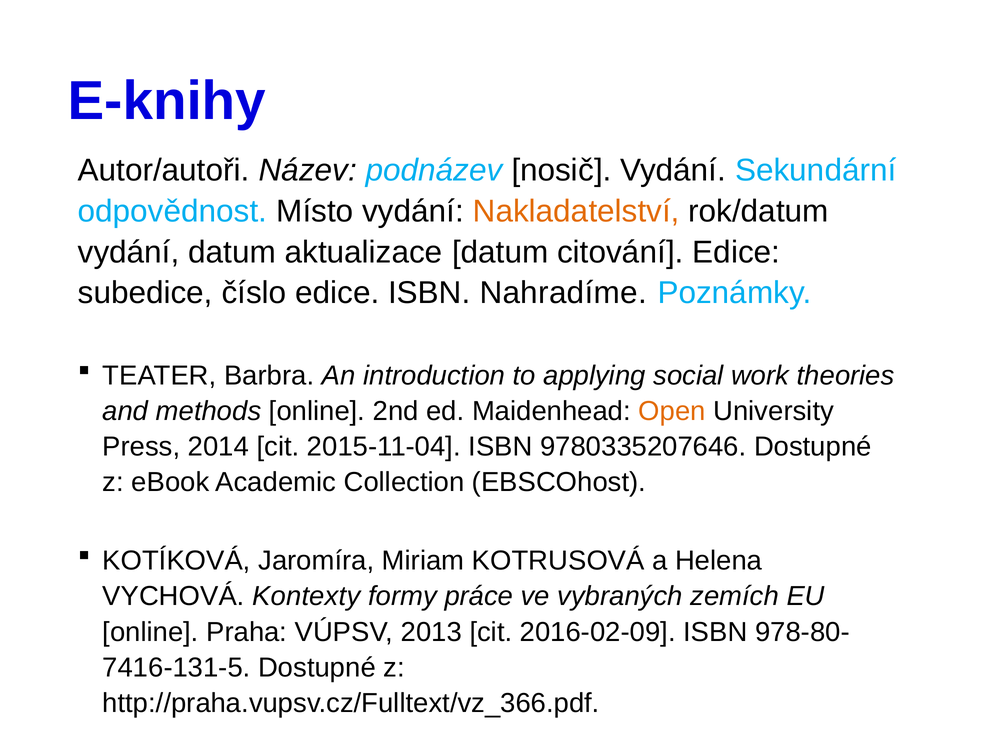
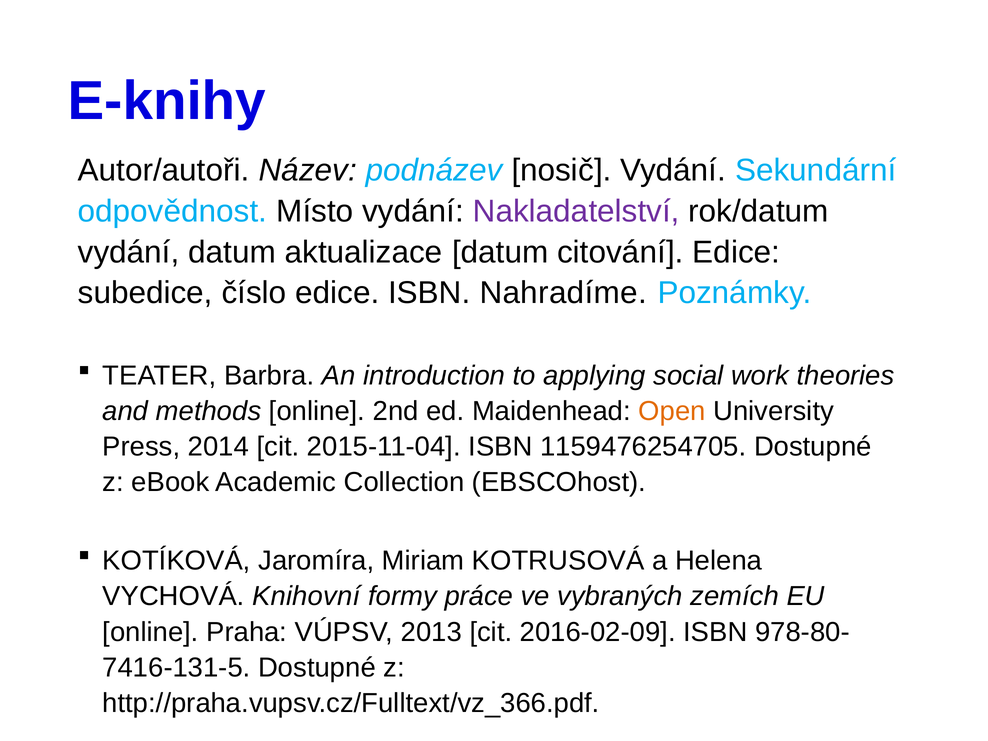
Nakladatelství colour: orange -> purple (576, 211)
9780335207646: 9780335207646 -> 1159476254705 (643, 447)
Kontexty: Kontexty -> Knihovní (306, 596)
